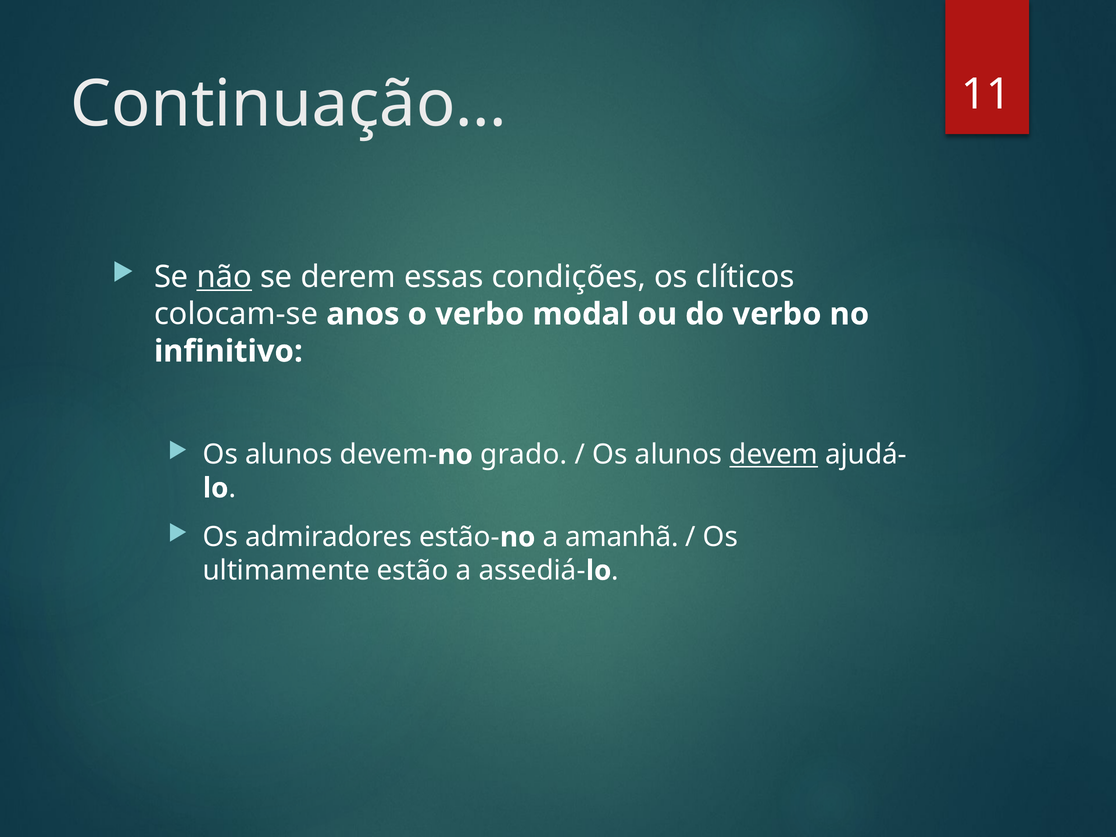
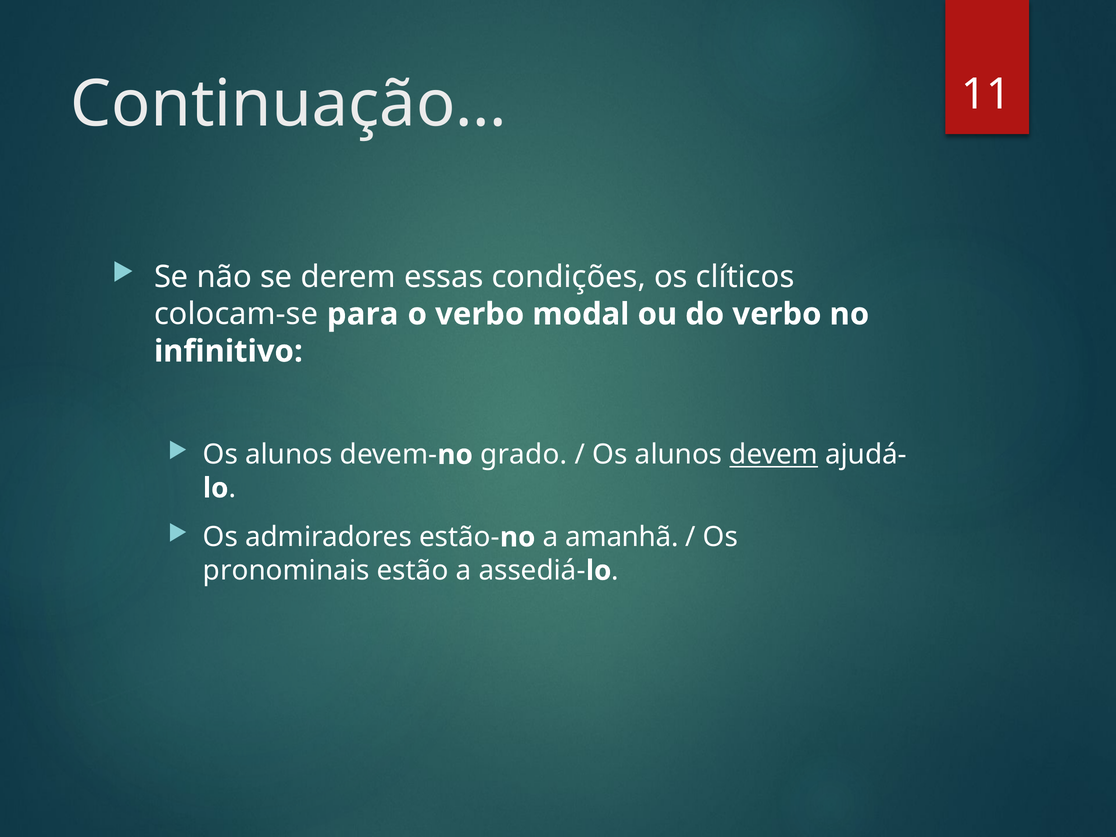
não underline: present -> none (224, 277)
anos: anos -> para (363, 314)
ultimamente: ultimamente -> pronominais (286, 571)
